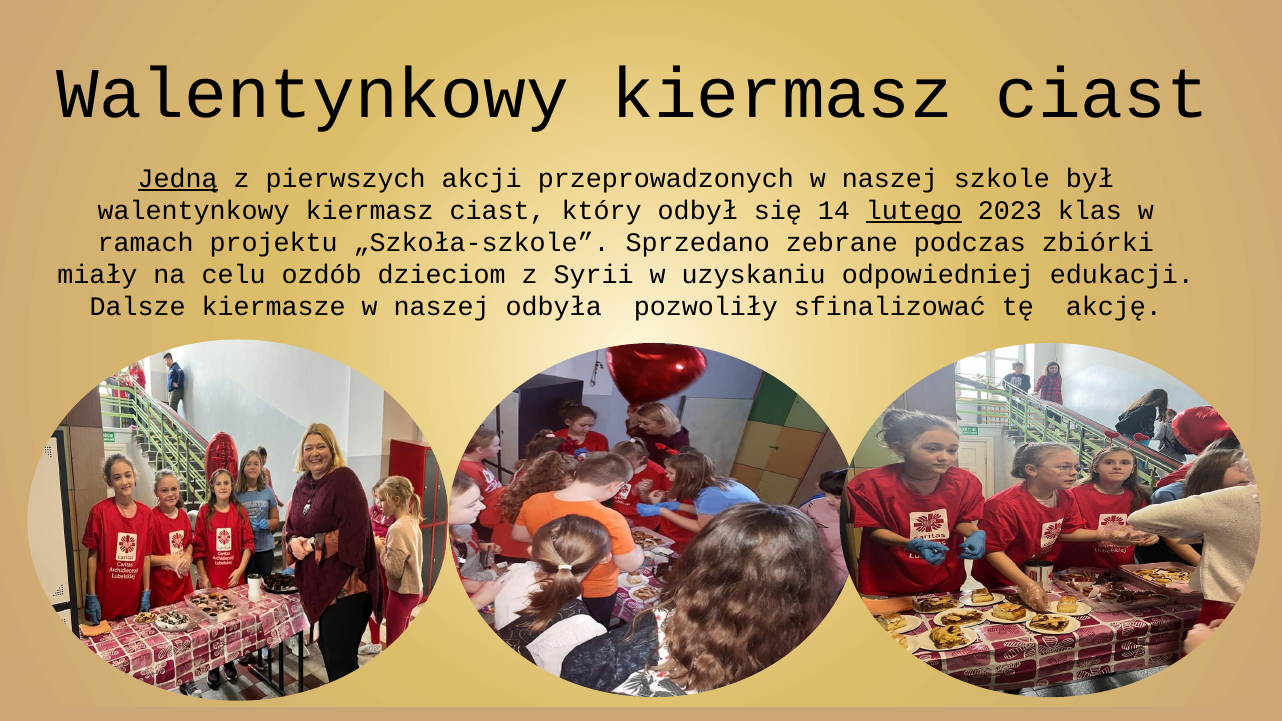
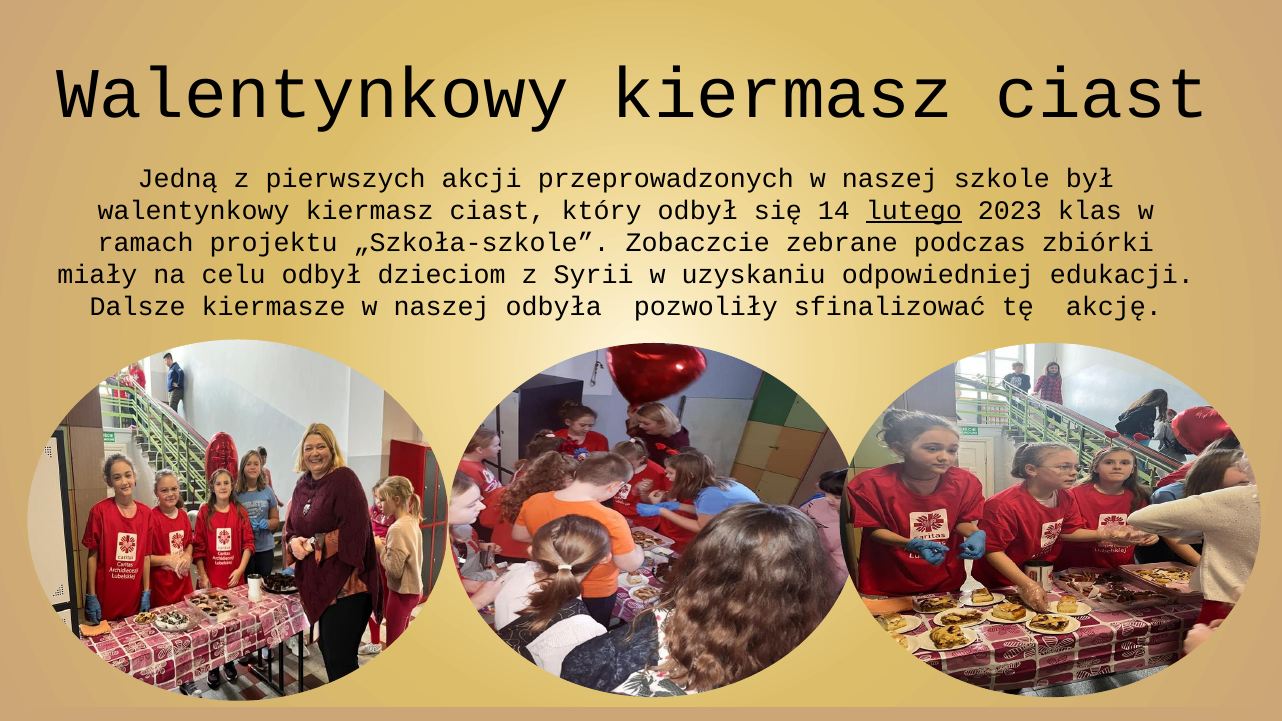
Jedną underline: present -> none (178, 179)
Sprzedano: Sprzedano -> Zobaczcie (698, 243)
celu ozdób: ozdób -> odbył (322, 275)
